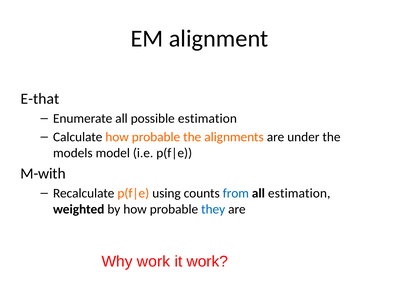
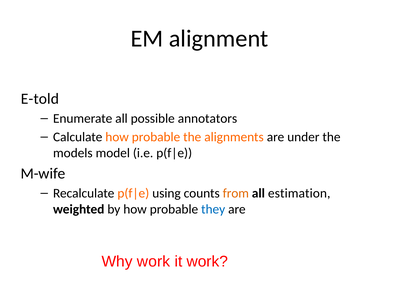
E-that: E-that -> E-told (40, 99)
possible estimation: estimation -> annotators (207, 119)
M-with: M-with -> M-wife (43, 174)
from colour: blue -> orange (236, 193)
